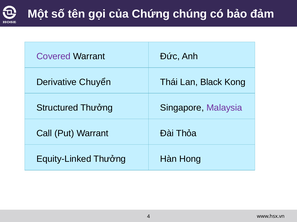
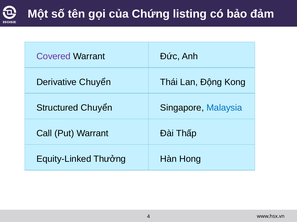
chúng: chúng -> listing (190, 14)
Black: Black -> Động (211, 82)
Structured Thưởng: Thưởng -> Chuyển (97, 108)
Malaysia colour: purple -> blue (224, 108)
Thỏa: Thỏa -> Thấp (186, 134)
